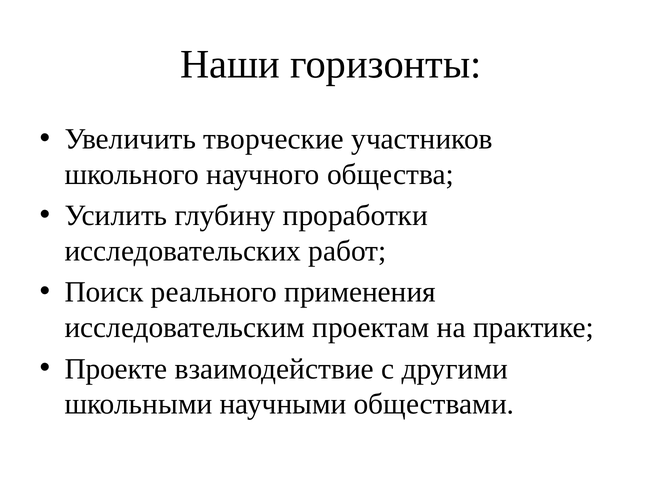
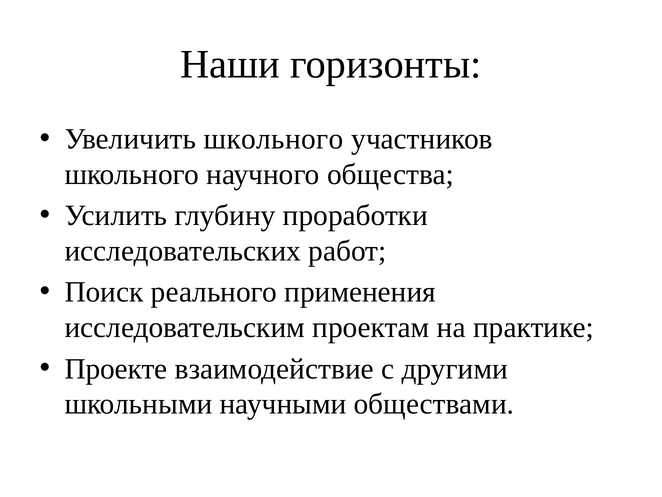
Увеличить творческие: творческие -> школьного (274, 139)
